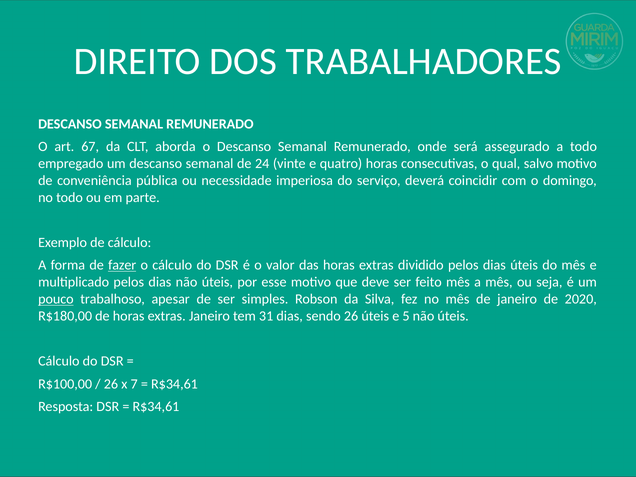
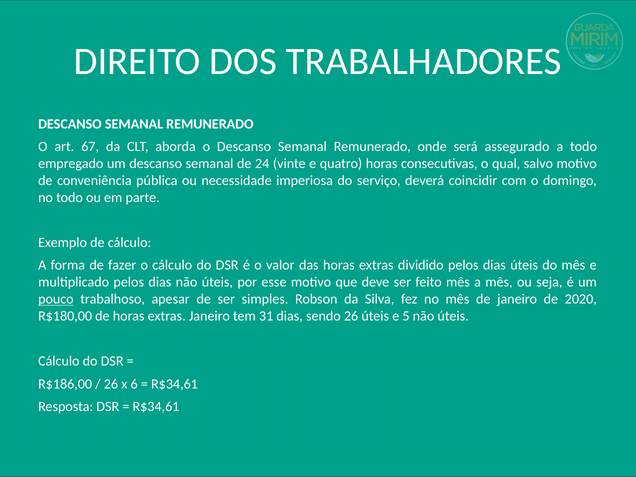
fazer underline: present -> none (122, 265)
R$100,00: R$100,00 -> R$186,00 (65, 384)
7: 7 -> 6 (134, 384)
